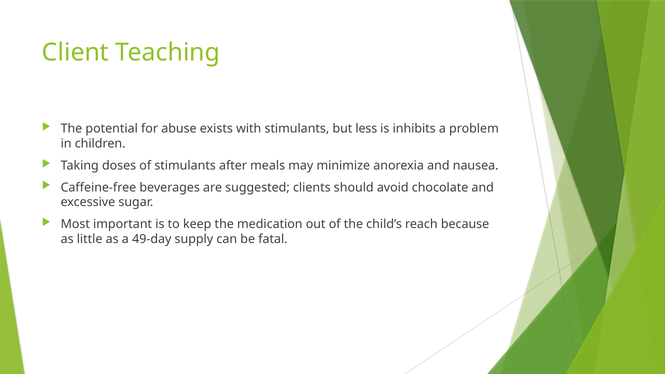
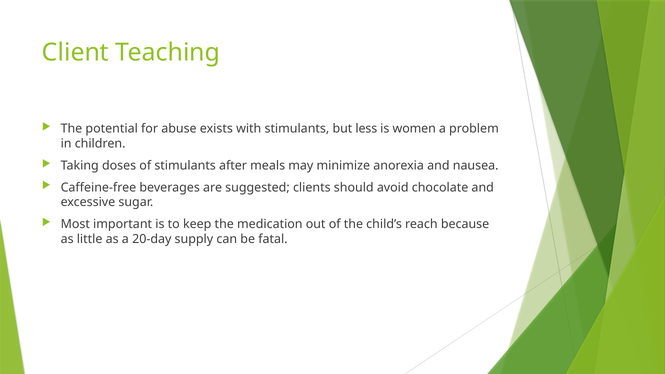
inhibits: inhibits -> women (414, 129)
49-day: 49-day -> 20-day (152, 239)
